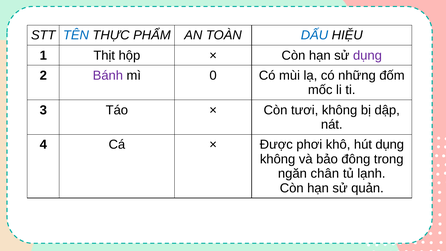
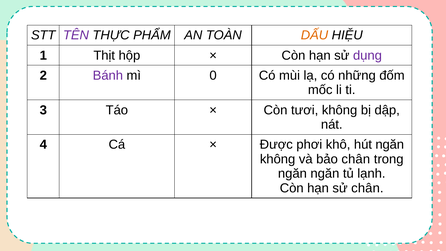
TÊN colour: blue -> purple (76, 35)
DẤU colour: blue -> orange (314, 35)
hút dụng: dụng -> ngăn (390, 145)
bảo đông: đông -> chân (356, 159)
ngăn chân: chân -> ngăn (325, 174)
sử quản: quản -> chân (367, 188)
